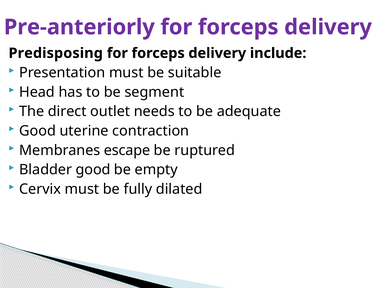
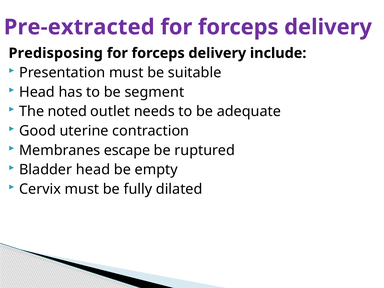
Pre-anteriorly: Pre-anteriorly -> Pre-extracted (79, 27)
direct: direct -> noted (67, 111)
Bladder good: good -> head (93, 170)
